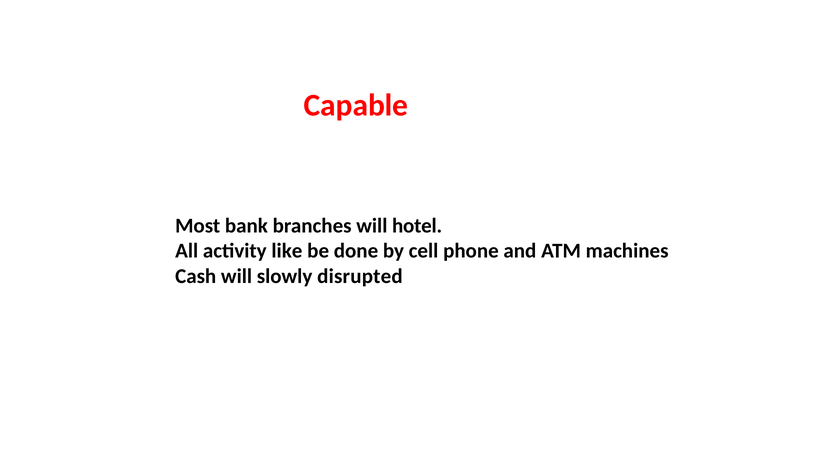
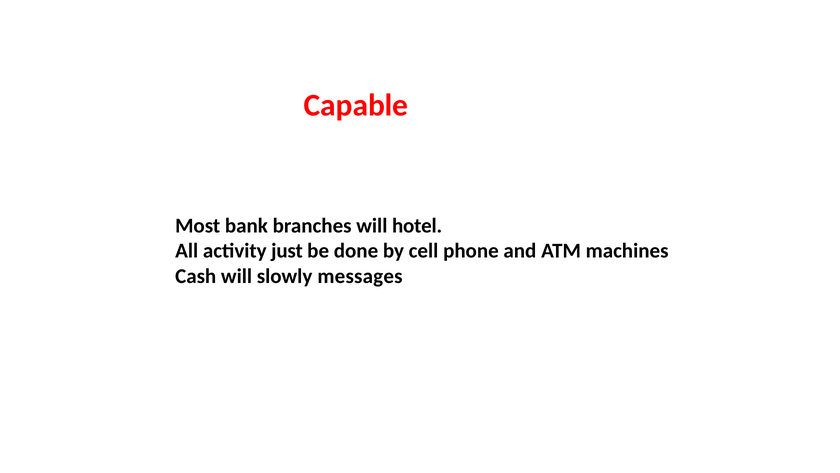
like: like -> just (287, 251)
disrupted: disrupted -> messages (360, 276)
